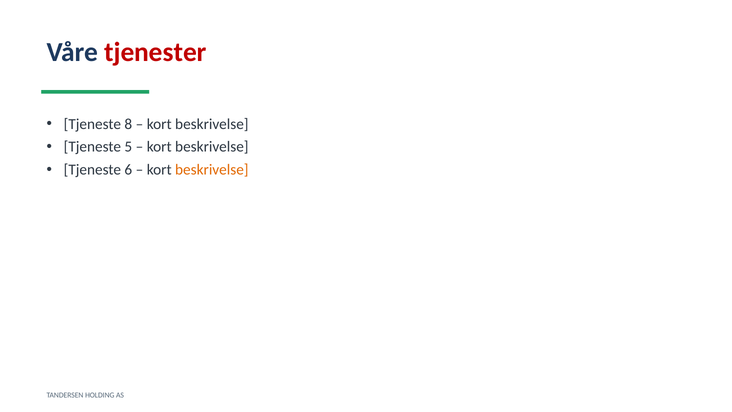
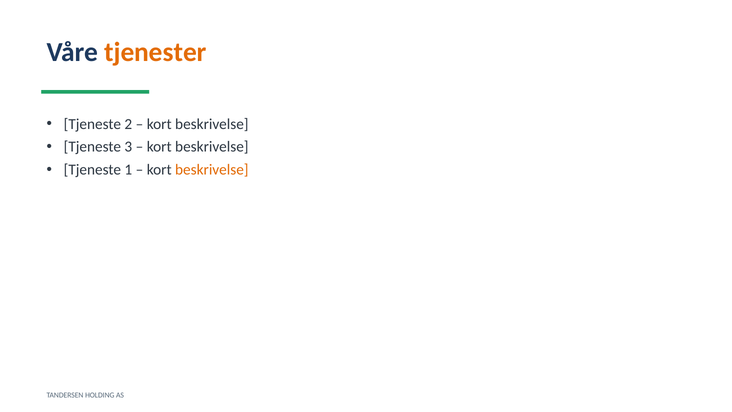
tjenester colour: red -> orange (155, 52)
8: 8 -> 2 (128, 124)
5: 5 -> 3 (128, 147)
6: 6 -> 1 (128, 170)
